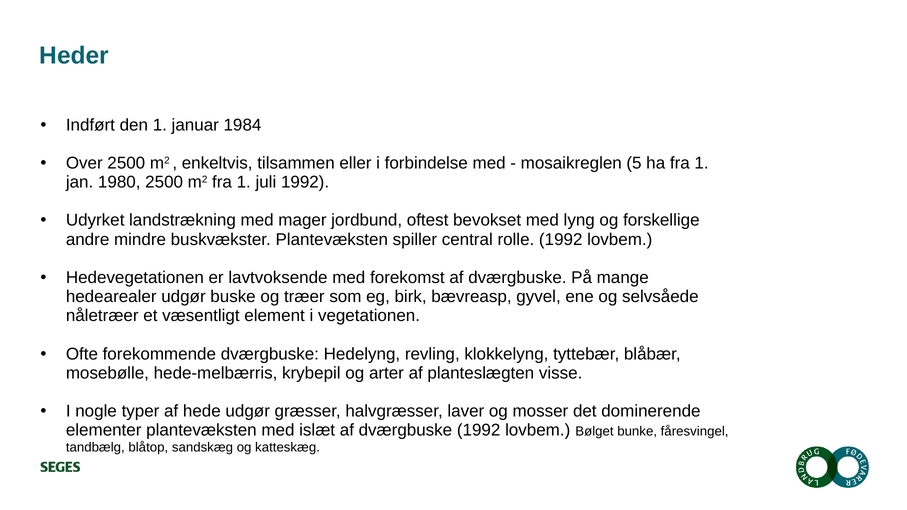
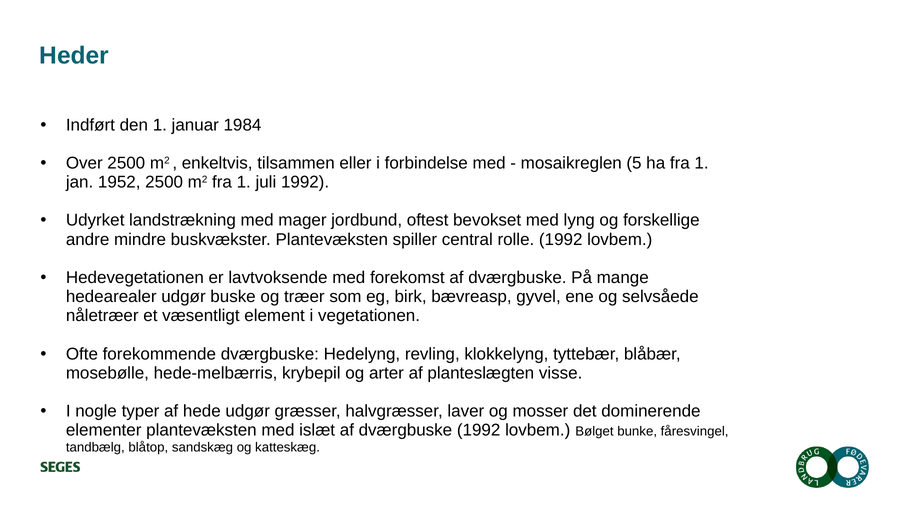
1980: 1980 -> 1952 (119, 182)
